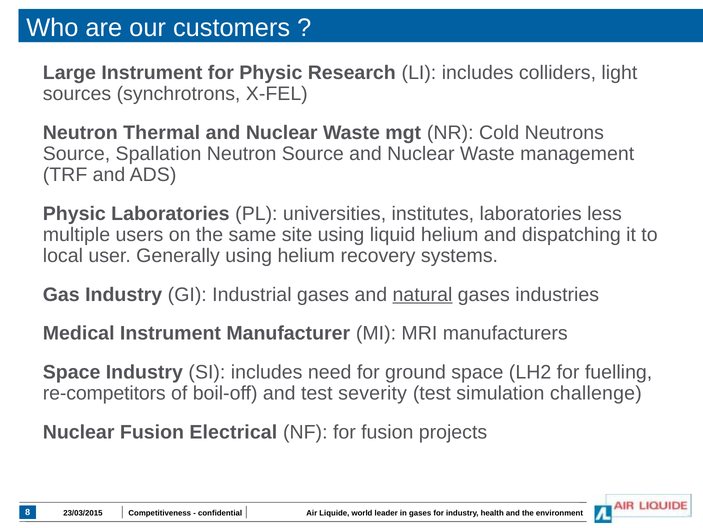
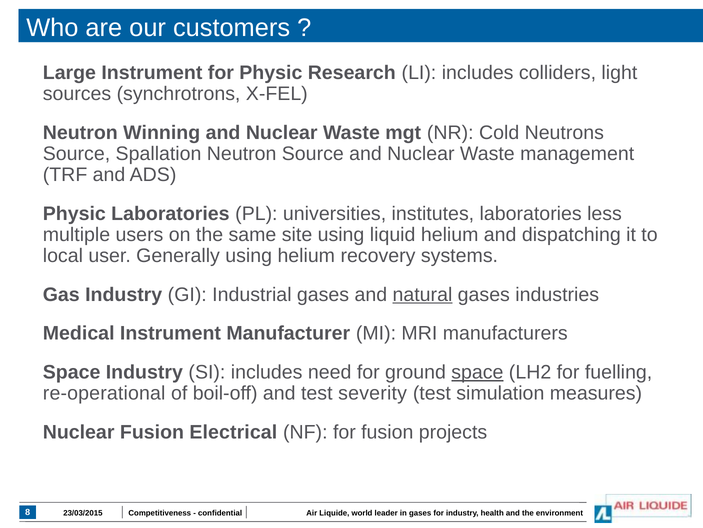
Thermal: Thermal -> Winning (162, 132)
space underline: none -> present (477, 372)
re-competitors: re-competitors -> re-operational (104, 393)
challenge: challenge -> measures (596, 393)
